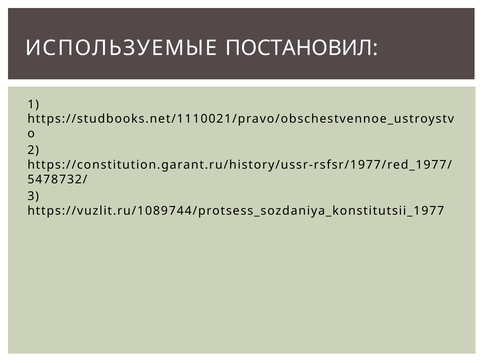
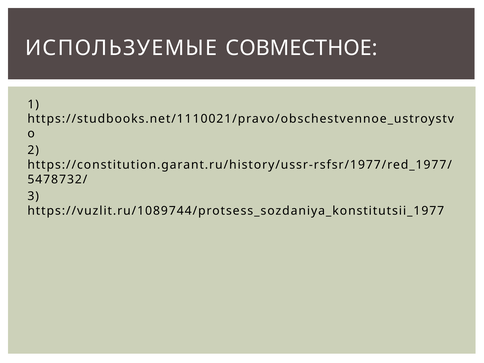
ПОСТАНОВИЛ: ПОСТАНОВИЛ -> СОВМЕСТНОЕ (302, 48)
